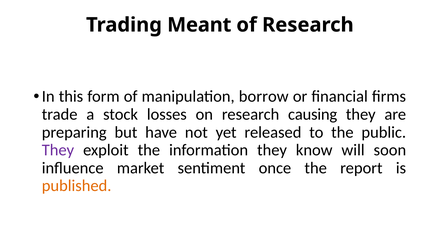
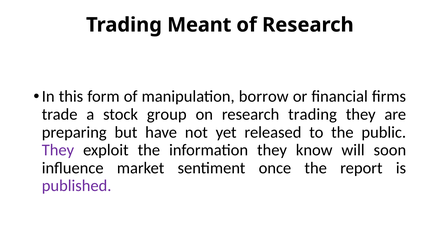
losses: losses -> group (167, 114)
research causing: causing -> trading (313, 114)
published colour: orange -> purple (77, 185)
